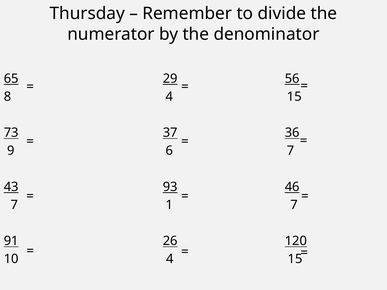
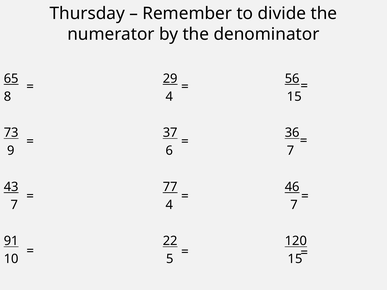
93: 93 -> 77 (170, 187)
7 1: 1 -> 4 (169, 205)
26: 26 -> 22 (170, 241)
10 4: 4 -> 5 (170, 259)
